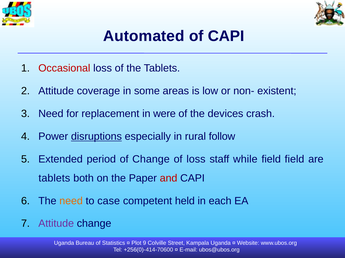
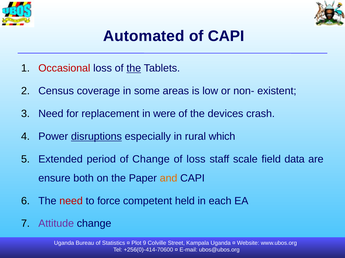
the underline: none -> present (134, 68)
Attitude: Attitude -> Census (56, 91)
follow: follow -> which (222, 137)
while: while -> scale (245, 160)
field field: field -> data (295, 160)
tablets: tablets -> ensure (54, 179)
and colour: red -> orange (169, 179)
need colour: orange -> red (71, 201)
case: case -> force (109, 201)
